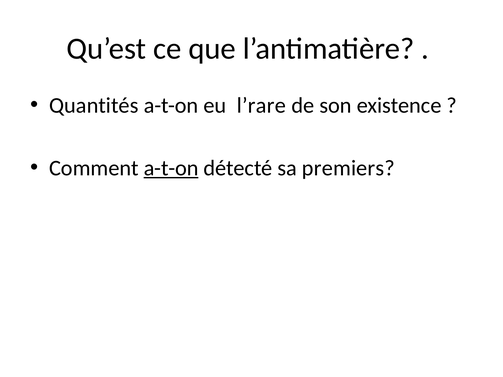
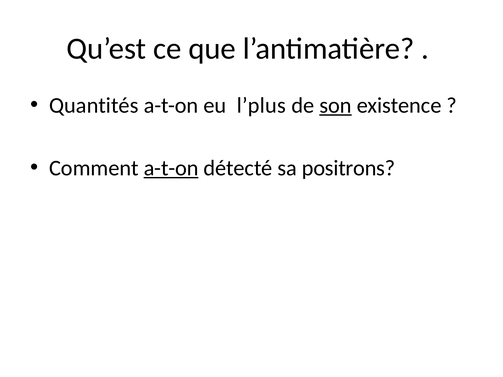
l’rare: l’rare -> l’plus (261, 106)
son underline: none -> present (336, 106)
premiers: premiers -> positrons (349, 168)
